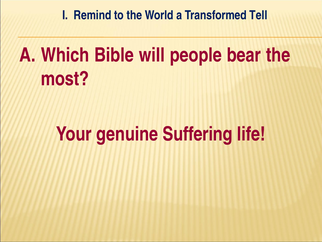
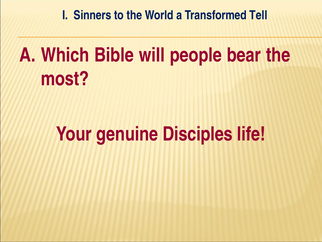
Remind: Remind -> Sinners (93, 15)
Suffering: Suffering -> Disciples (198, 134)
